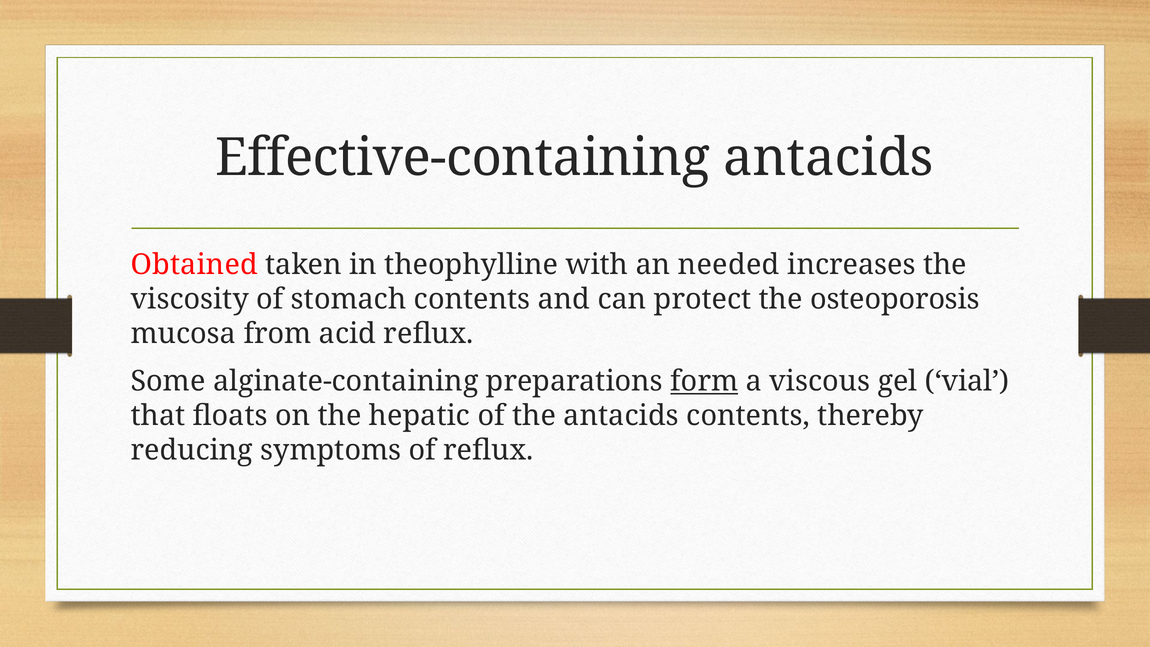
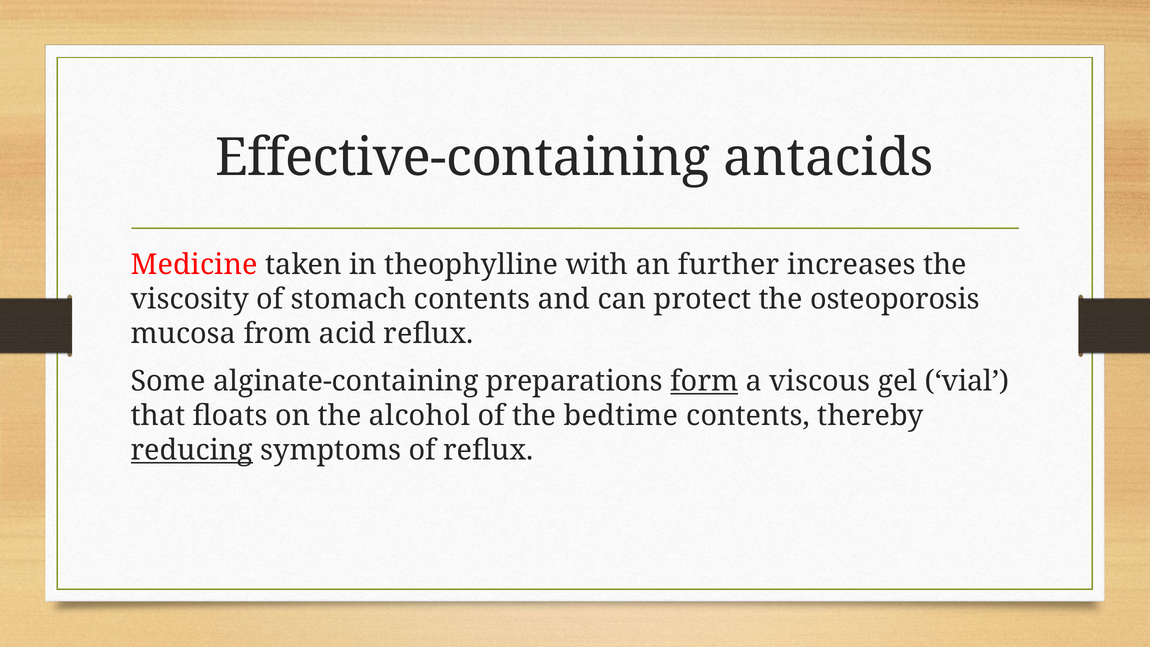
Obtained: Obtained -> Medicine (194, 265)
needed: needed -> further (729, 265)
hepatic: hepatic -> alcohol (419, 416)
the antacids: antacids -> bedtime (621, 416)
reducing underline: none -> present (192, 450)
